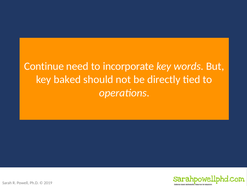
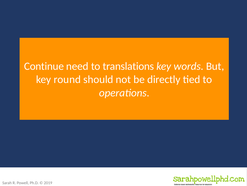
incorporate: incorporate -> translations (128, 66)
baked: baked -> round (67, 79)
